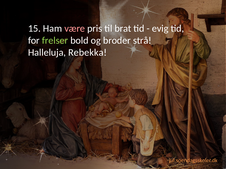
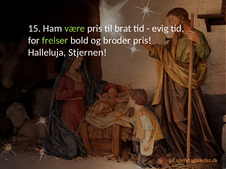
være colour: pink -> light green (75, 29)
broder strå: strå -> pris (142, 41)
Rebekka: Rebekka -> Stjernen (88, 53)
